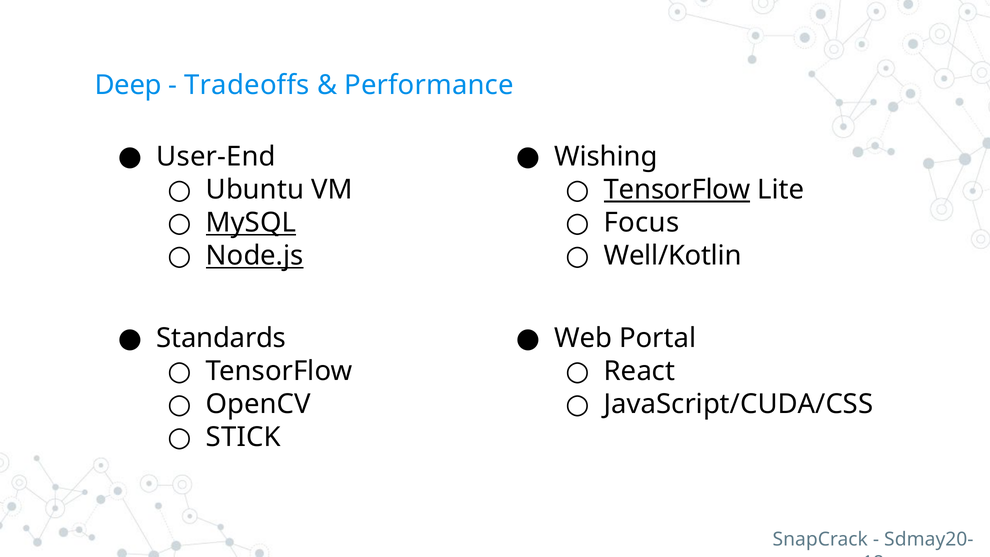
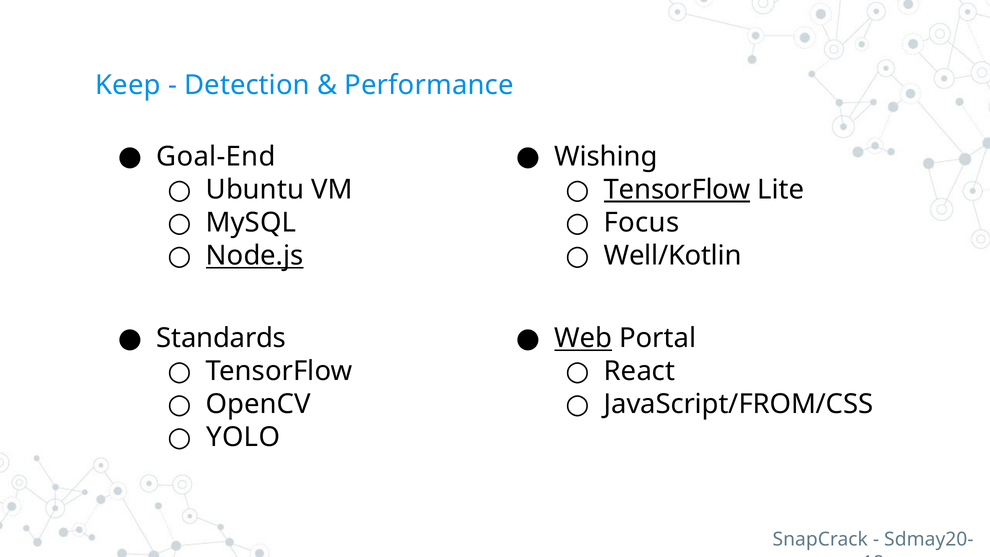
Deep: Deep -> Keep (128, 85)
Tradeoffs: Tradeoffs -> Detection (247, 85)
User-End: User-End -> Goal-End (216, 157)
MySQL underline: present -> none (251, 223)
Web underline: none -> present (583, 338)
JavaScript/CUDA/CSS: JavaScript/CUDA/CSS -> JavaScript/FROM/CSS (739, 404)
STICK: STICK -> YOLO (243, 437)
